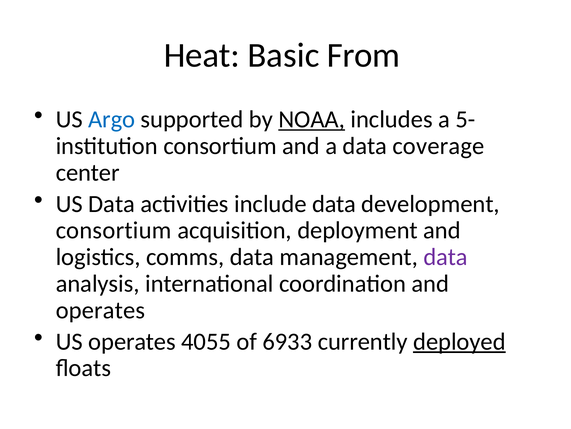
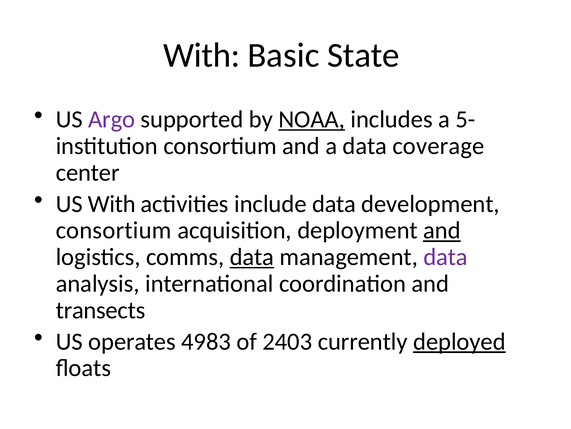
Heat: Heat -> With (202, 55)
From: From -> State (363, 55)
Argo colour: blue -> purple (112, 119)
US Data: Data -> With (112, 204)
and underline: none -> present (442, 230)
data underline: none -> present (252, 257)
operates: operates -> transects (101, 310)
4055: 4055 -> 4983 (206, 341)
6933: 6933 -> 2403 (287, 341)
